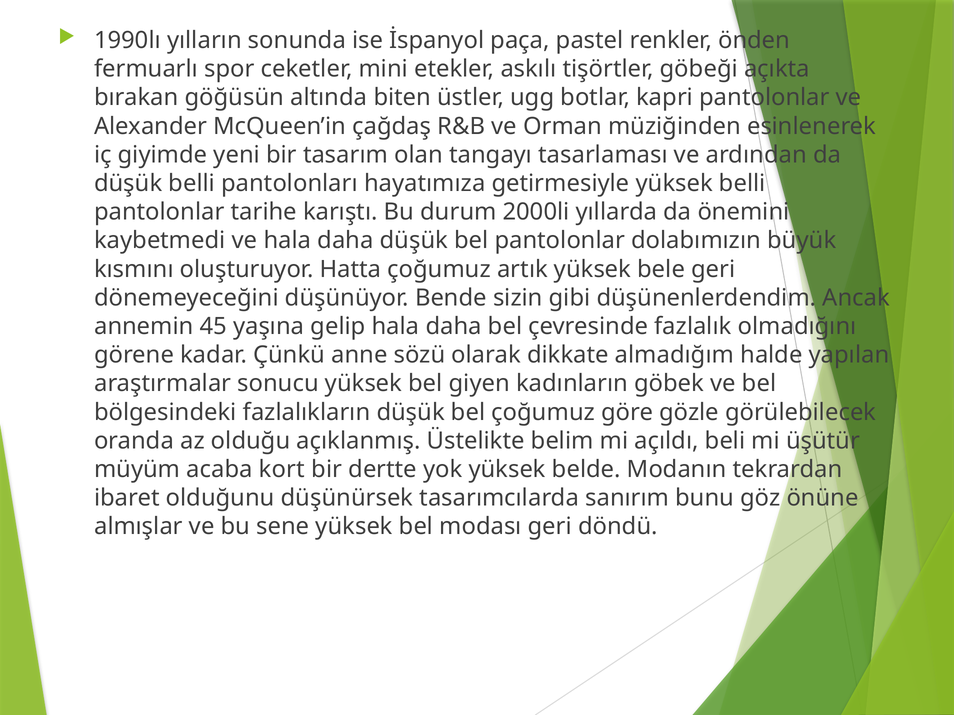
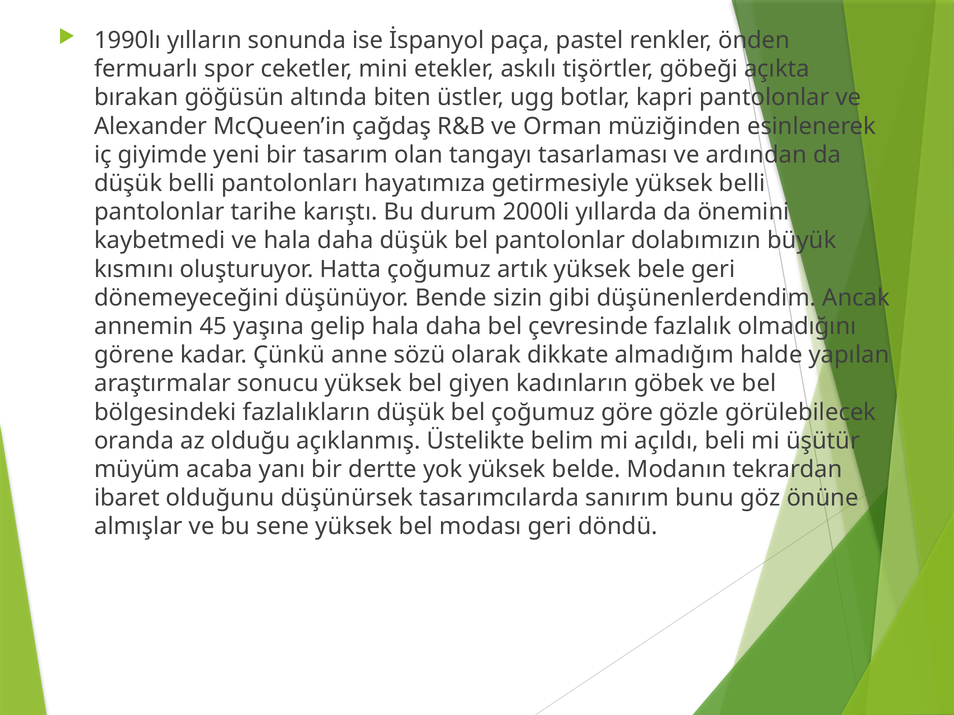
kort: kort -> yanı (282, 470)
